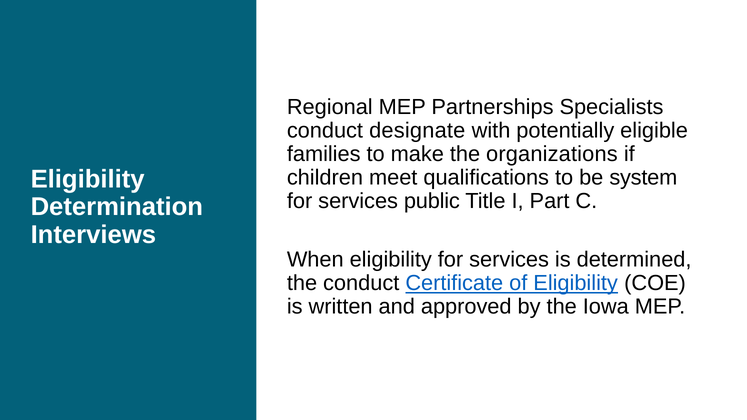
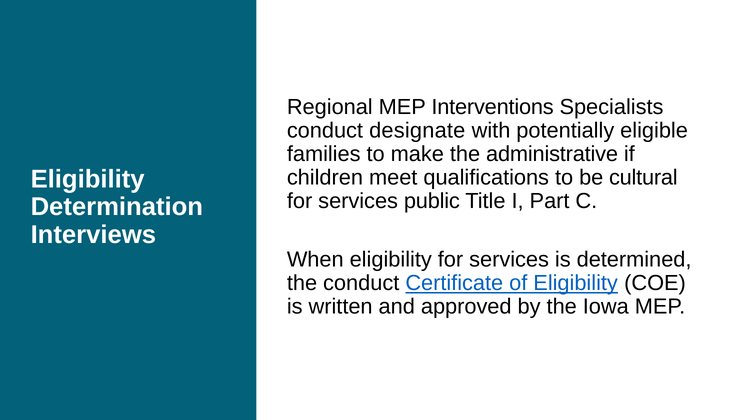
Partnerships: Partnerships -> Interventions (493, 107)
organizations: organizations -> administrative (552, 154)
system: system -> cultural (643, 178)
